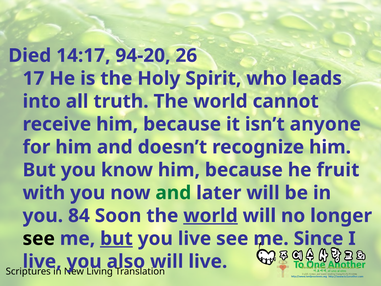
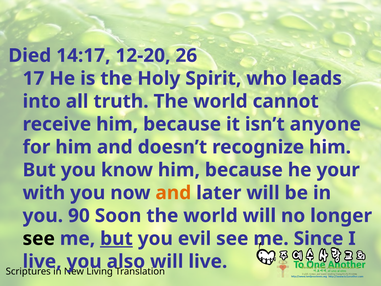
94-20: 94-20 -> 12-20 (143, 56)
fruit: fruit -> your (338, 170)
and colour: green -> orange (173, 193)
84: 84 -> 90 (79, 216)
world underline: present -> none (211, 216)
you live: live -> evil (195, 238)
